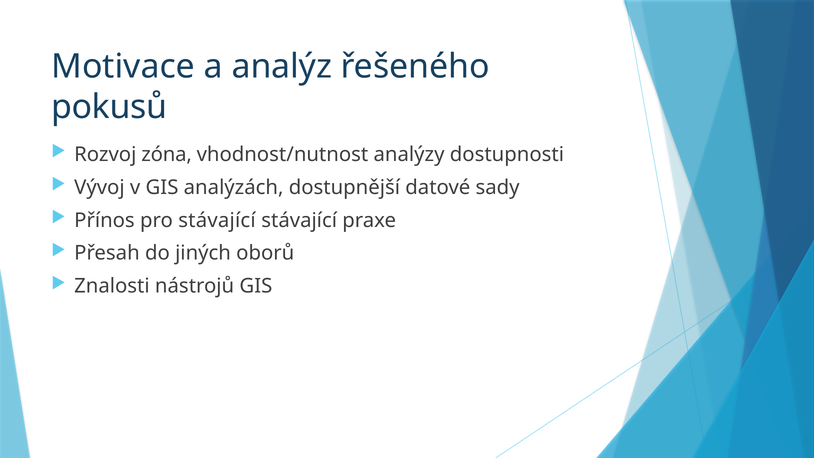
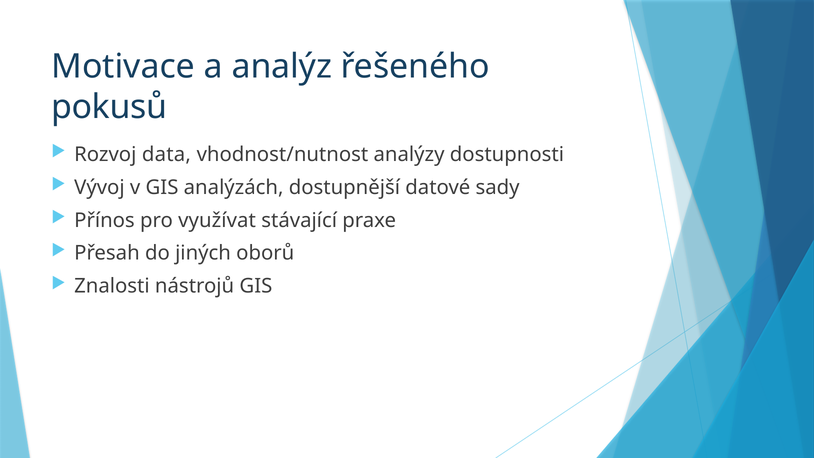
zóna: zóna -> data (166, 154)
pro stávající: stávající -> využívat (217, 220)
